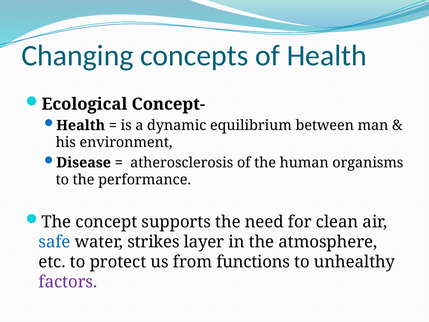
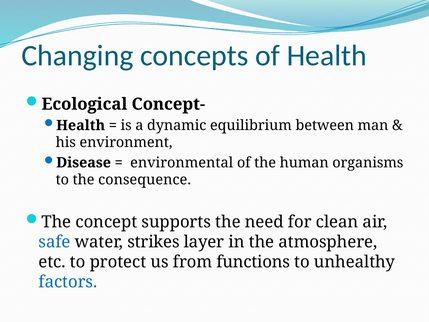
atherosclerosis: atherosclerosis -> environmental (182, 163)
performance: performance -> consequence (145, 180)
factors colour: purple -> blue (68, 282)
